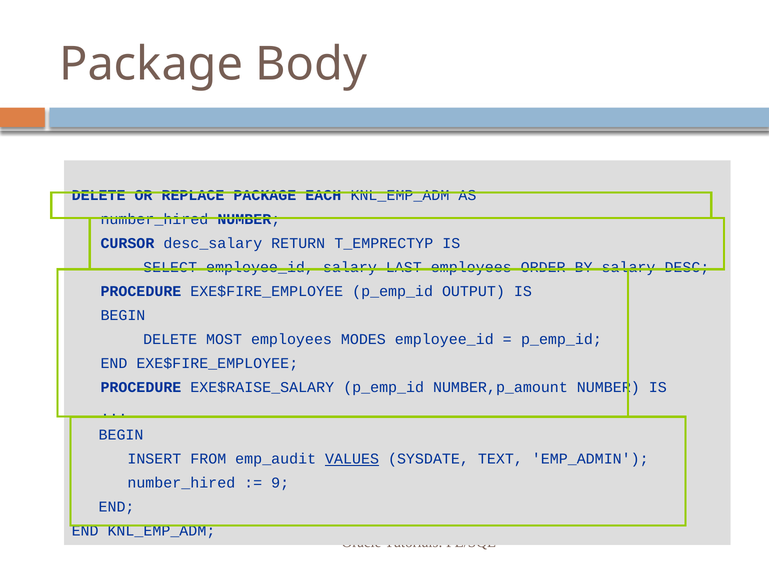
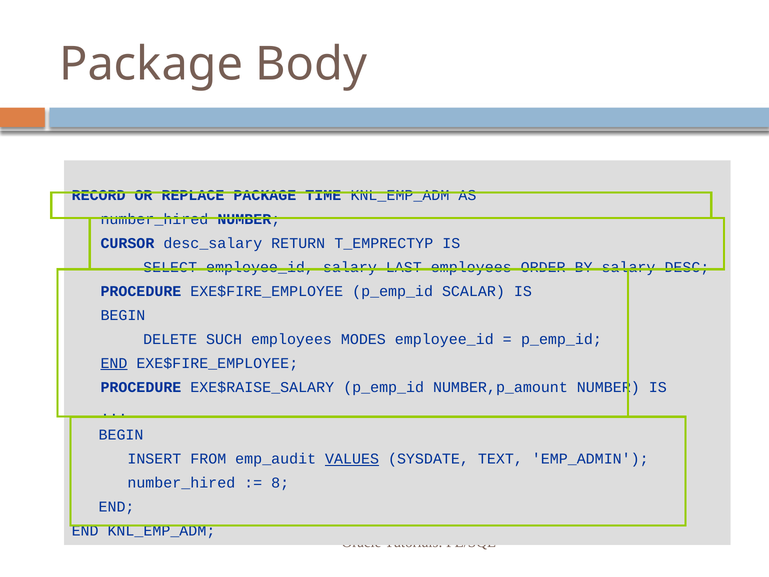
DELETE: DELETE -> RECORD (99, 195)
EACH: EACH -> TIME (323, 195)
OUTPUT: OUTPUT -> SCALAR (473, 291)
MOST: MOST -> SUCH (224, 339)
END underline: none -> present (114, 363)
9: 9 -> 8 (280, 483)
